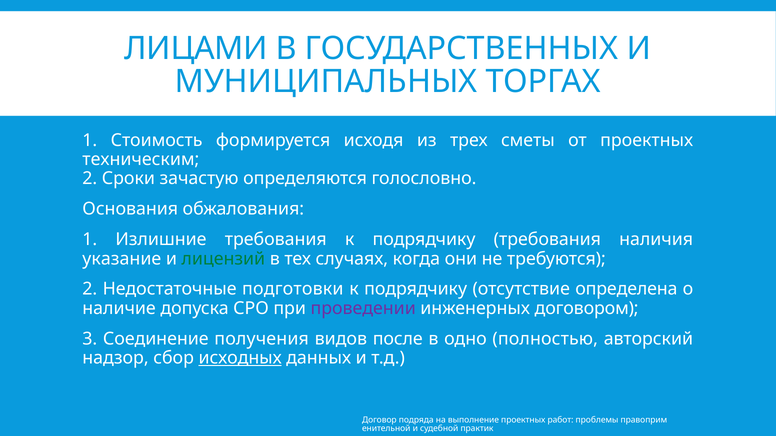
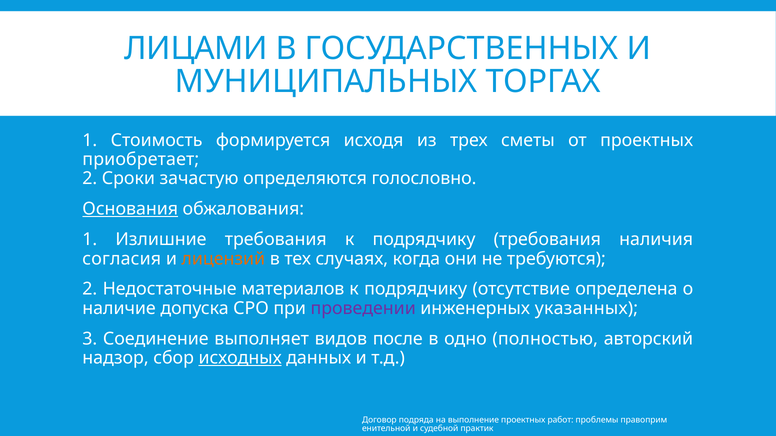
техническим: техническим -> приобретает (141, 160)
Основания underline: none -> present (130, 209)
указание: указание -> согласия (122, 259)
лицензий colour: green -> orange (223, 259)
подготовки: подготовки -> материалов (293, 289)
договором: договором -> указанных (586, 309)
получения: получения -> выполняет (262, 339)
